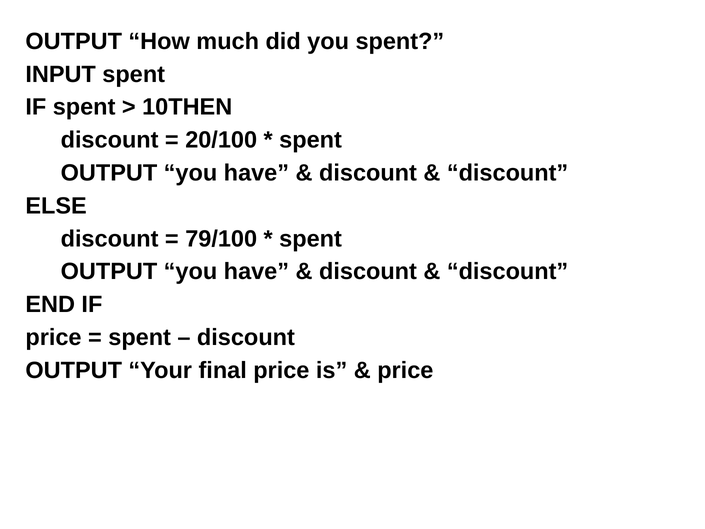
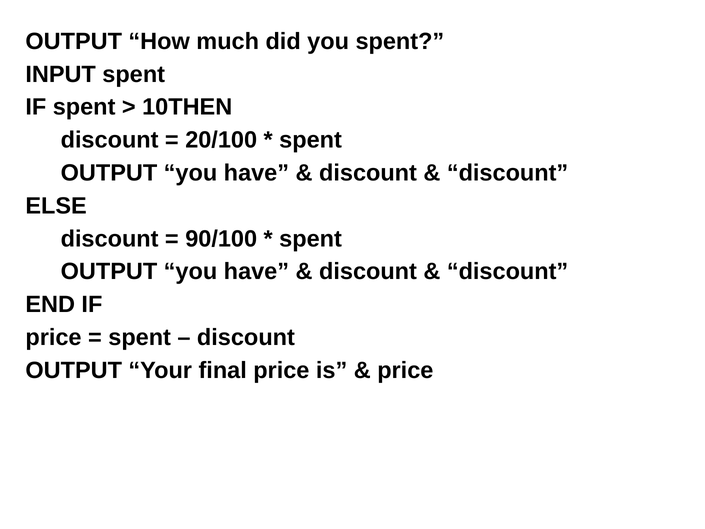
79/100: 79/100 -> 90/100 (221, 239)
